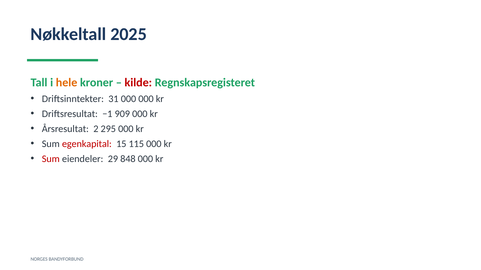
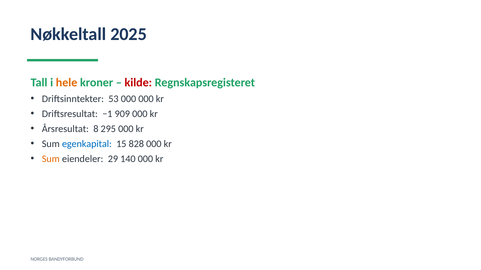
31: 31 -> 53 (113, 99)
2: 2 -> 8 (96, 129)
egenkapital colour: red -> blue (87, 144)
115: 115 -> 828 (136, 144)
Sum colour: red -> orange (51, 159)
848: 848 -> 140 (128, 159)
